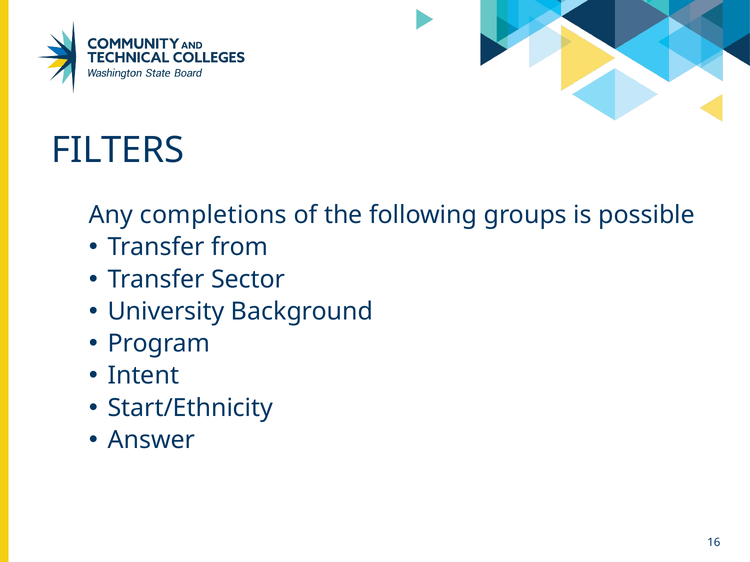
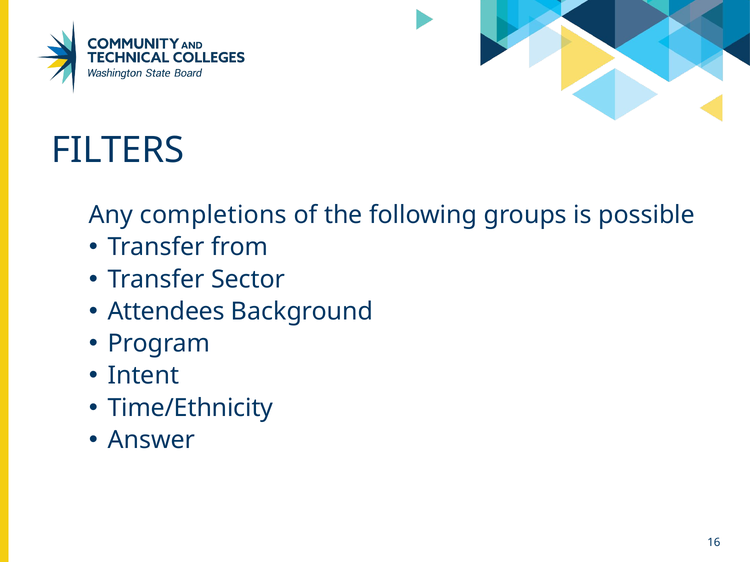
University: University -> Attendees (166, 312)
Start/Ethnicity: Start/Ethnicity -> Time/Ethnicity (190, 408)
